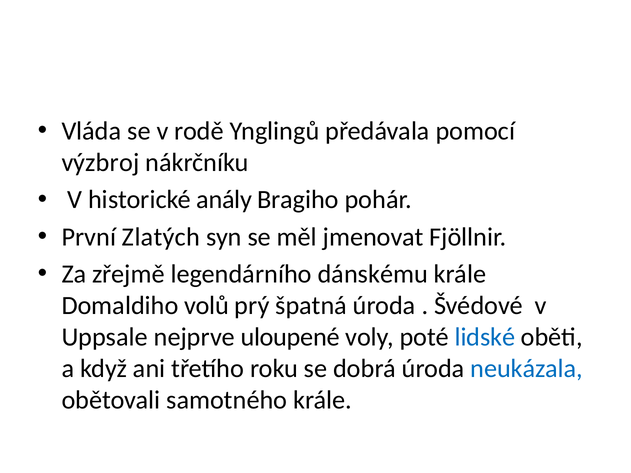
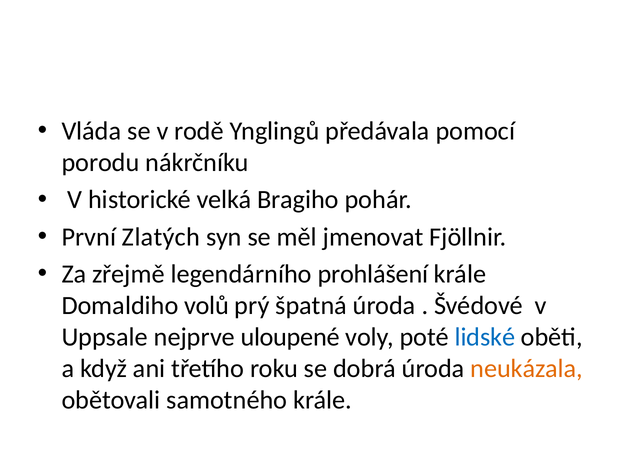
výzbroj: výzbroj -> porodu (101, 163)
anály: anály -> velká (224, 200)
dánskému: dánskému -> prohlášení (373, 274)
neukázala colour: blue -> orange (527, 369)
